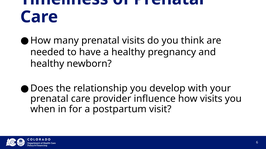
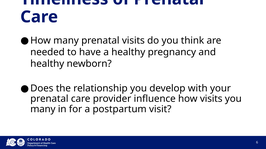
when: when -> many (43, 110)
